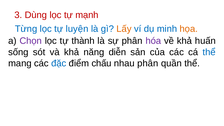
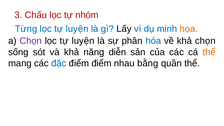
Dùng: Dùng -> Chấu (36, 15)
mạnh: mạnh -> nhóm (87, 15)
Lấy colour: orange -> black (124, 29)
thành: thành -> luyện (83, 41)
hóa colour: purple -> blue (153, 41)
khả huấn: huấn -> chọn (205, 41)
thể colour: blue -> orange (209, 52)
điểm chấu: chấu -> điểm (102, 63)
nhau phân: phân -> bằng (148, 63)
